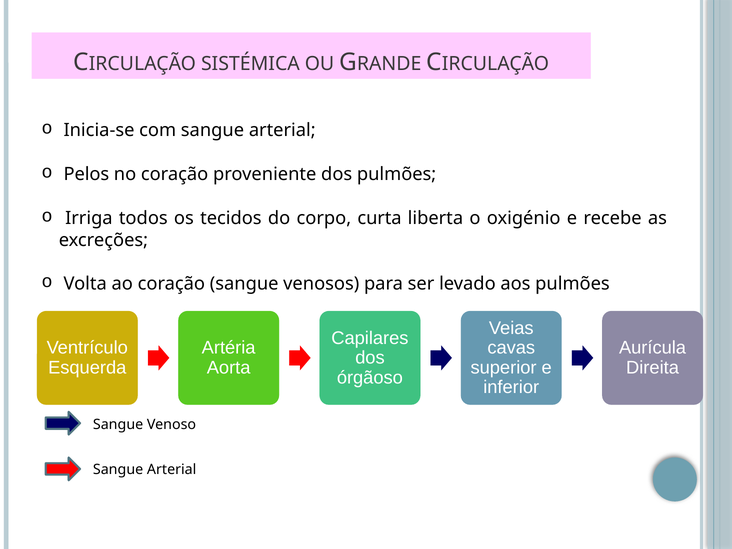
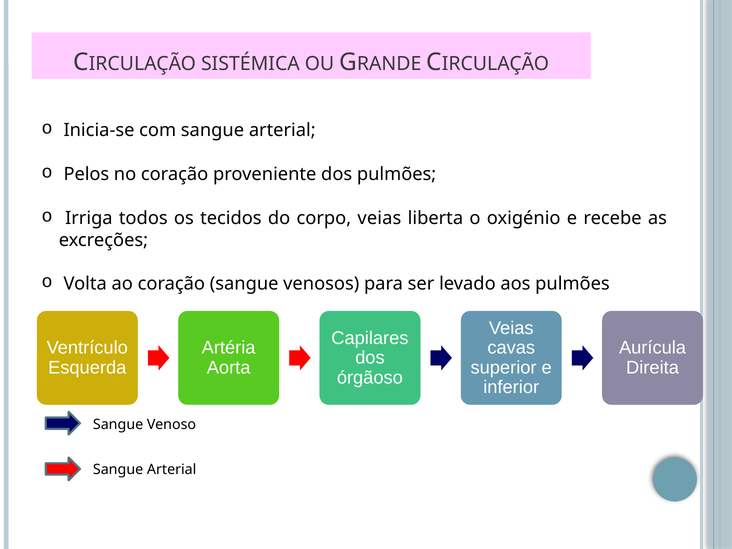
corpo curta: curta -> veias (379, 218)
